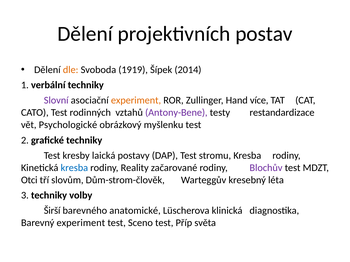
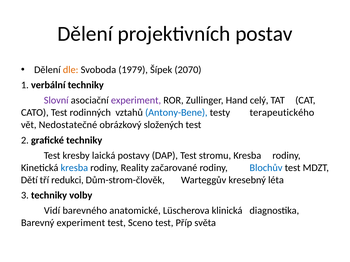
1919: 1919 -> 1979 (133, 70)
2014: 2014 -> 2070 (188, 70)
experiment colour: orange -> purple (136, 101)
více: více -> celý (259, 101)
Antony-Bene colour: purple -> blue (176, 113)
restandardizace: restandardizace -> terapeutického (282, 113)
Psychologické: Psychologické -> Nedostatečné (68, 125)
myšlenku: myšlenku -> složených (164, 125)
Blochův colour: purple -> blue (266, 168)
Otci: Otci -> Dětí (29, 180)
slovům: slovům -> redukci (67, 180)
Širší: Širší -> Vidí (52, 211)
